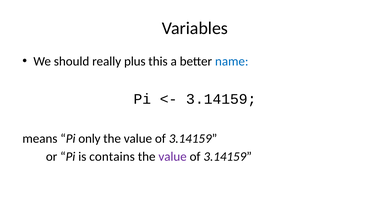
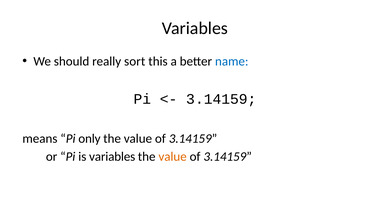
plus: plus -> sort (135, 61)
is contains: contains -> variables (112, 157)
value colour: purple -> orange (173, 157)
